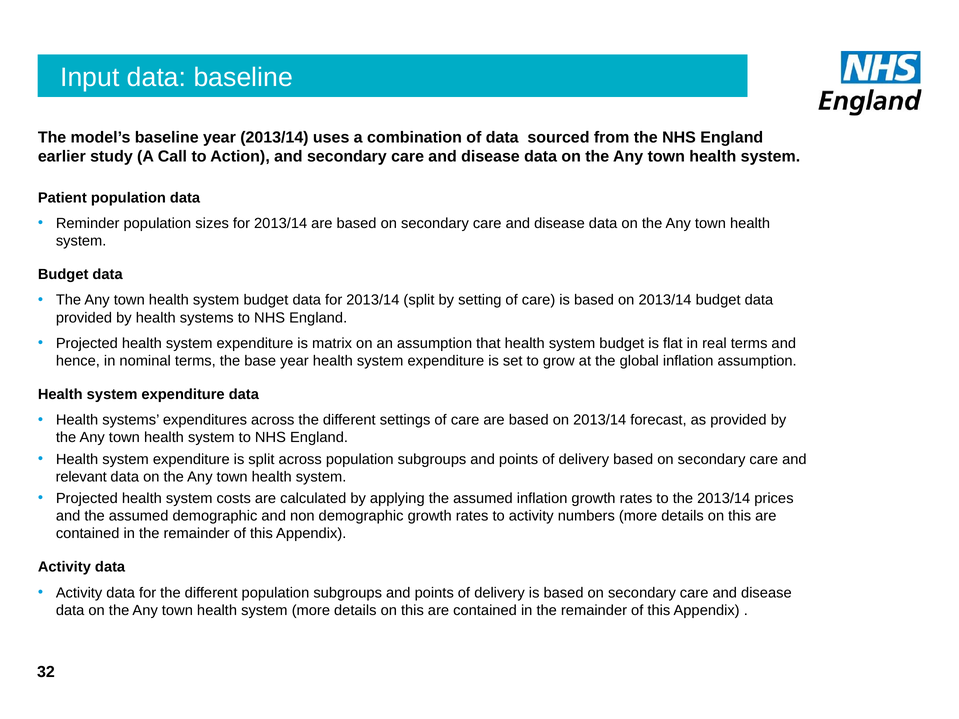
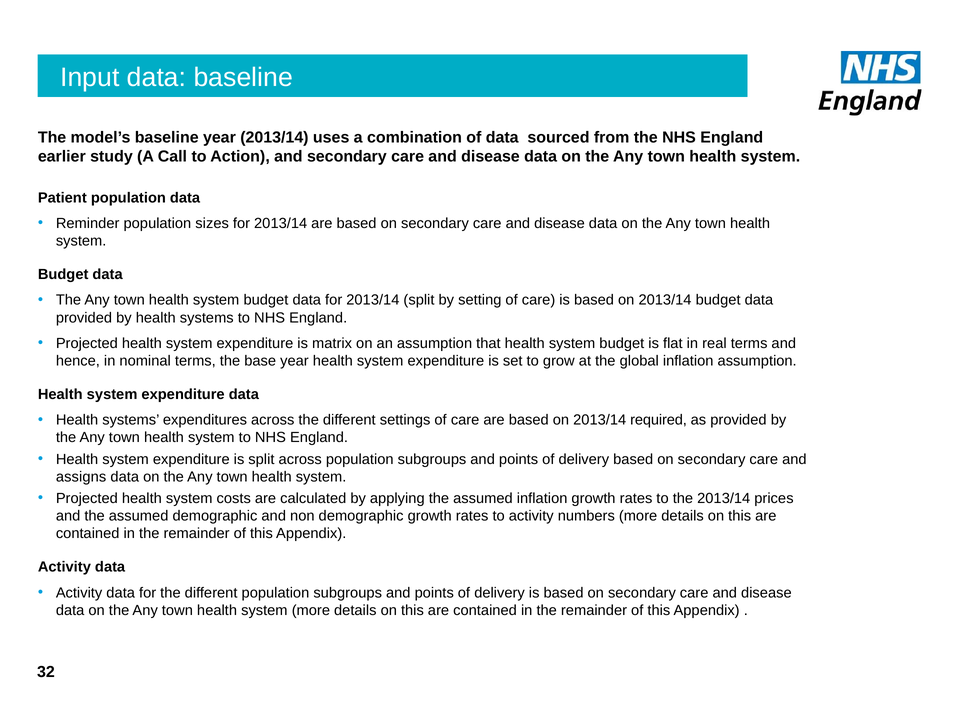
forecast: forecast -> required (659, 420)
relevant: relevant -> assigns (81, 477)
